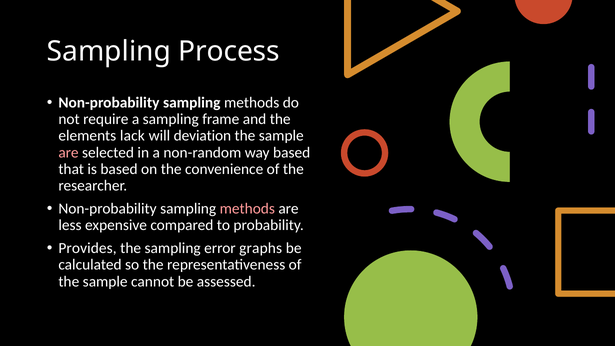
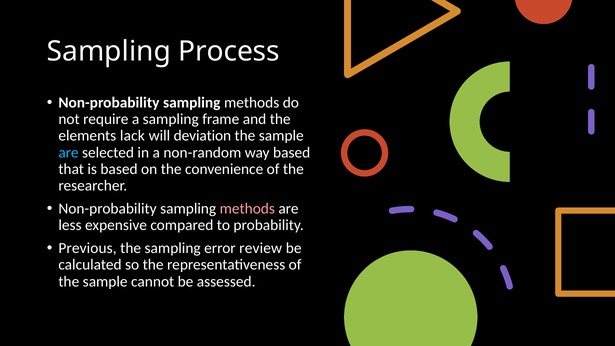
are colour: pink -> light blue (69, 152)
Provides: Provides -> Previous (88, 248)
graphs: graphs -> review (261, 248)
